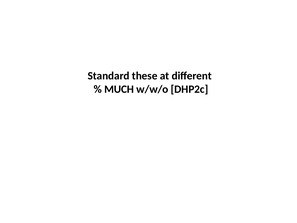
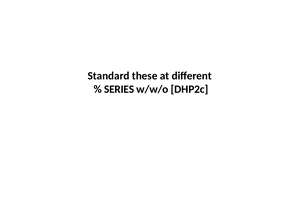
MUCH: MUCH -> SERIES (119, 89)
